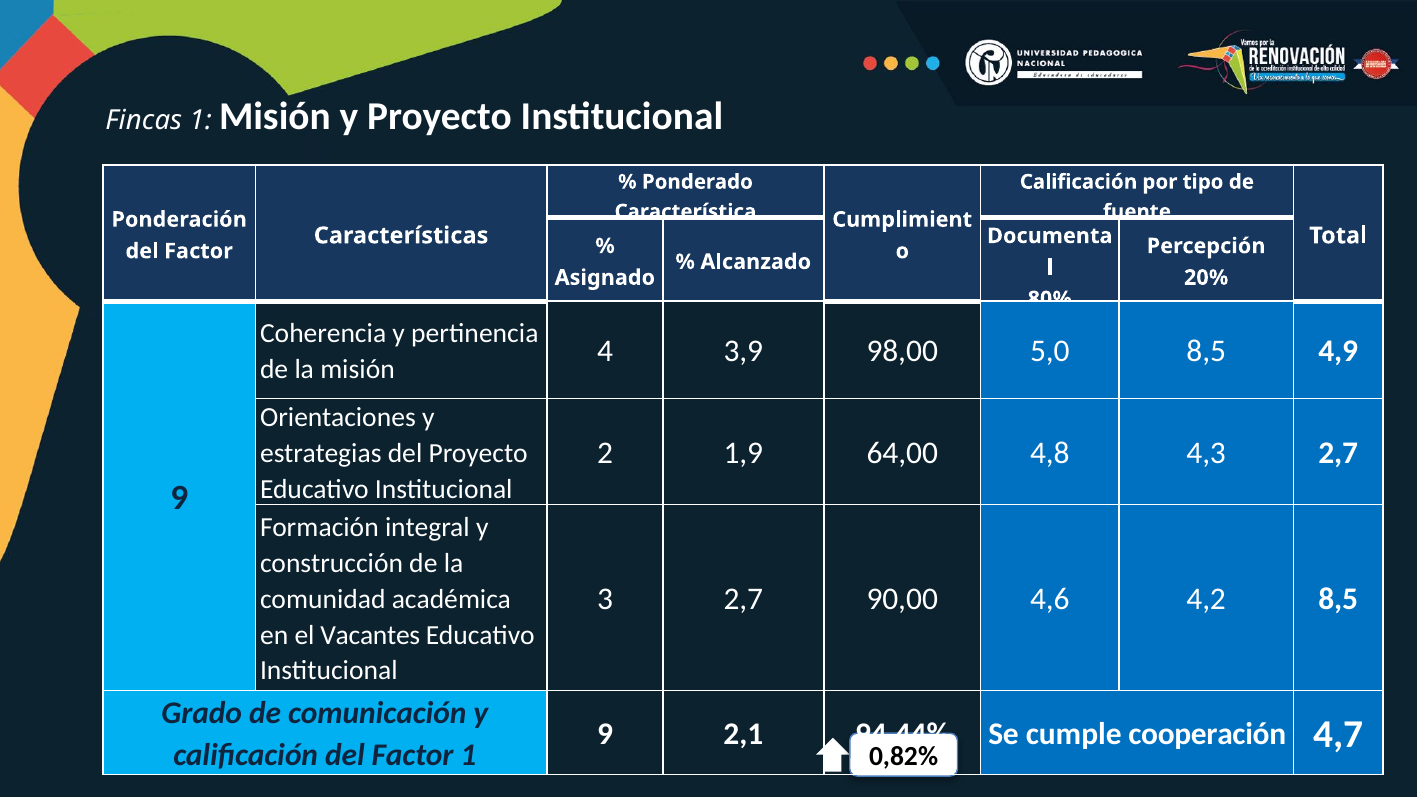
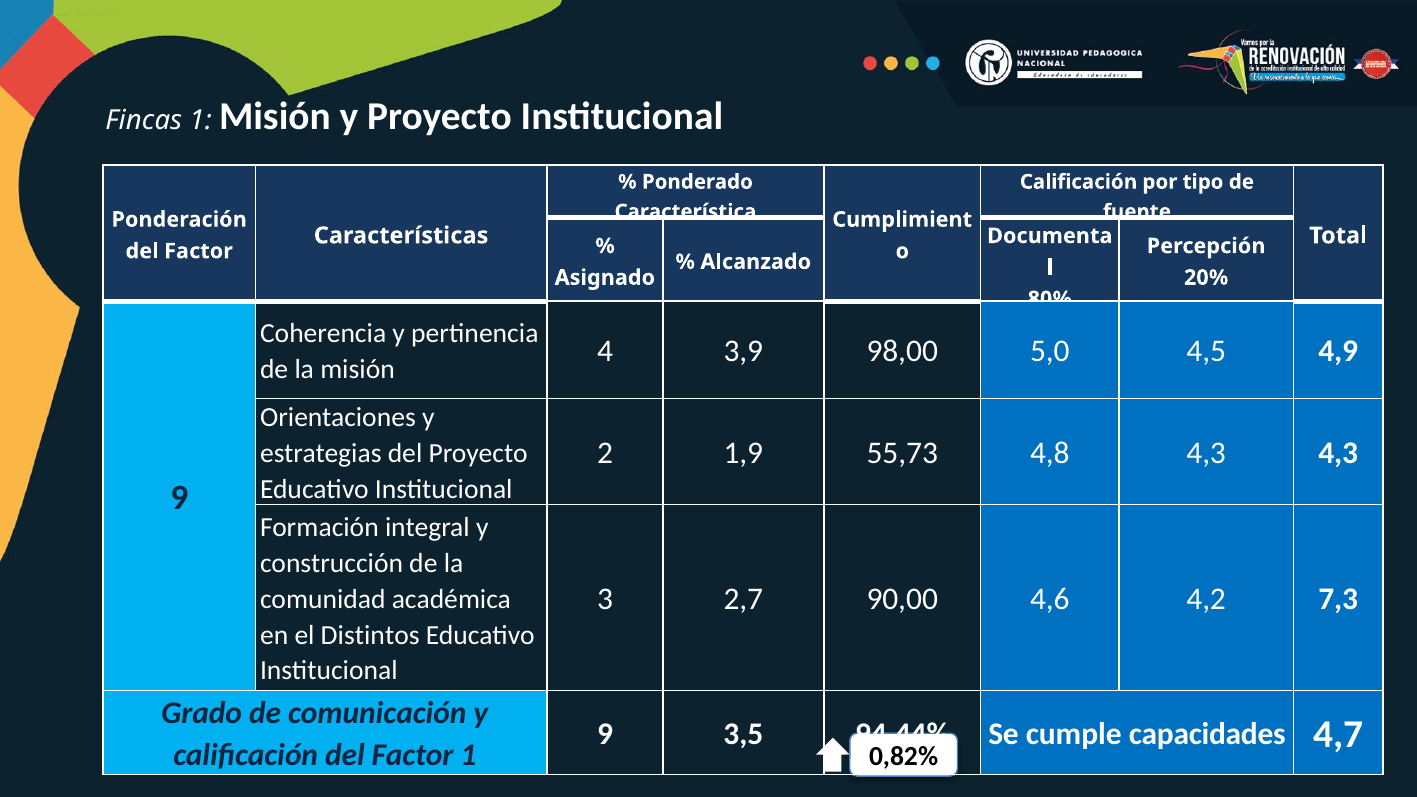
5,0 8,5: 8,5 -> 4,5 (1206, 352)
64,00: 64,00 -> 55,73 (902, 453)
4,3 2,7: 2,7 -> 4,3 (1338, 453)
4,2 8,5: 8,5 -> 7,3 (1338, 599)
Vacantes: Vacantes -> Distintos (370, 635)
2,1: 2,1 -> 3,5 (743, 734)
cooperación: cooperación -> capacidades (1207, 734)
